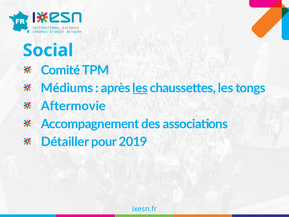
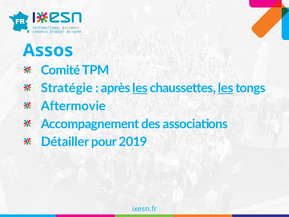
Social: Social -> Assos (48, 50)
Médiums: Médiums -> Stratégie (67, 88)
les underline: none -> present (226, 88)
